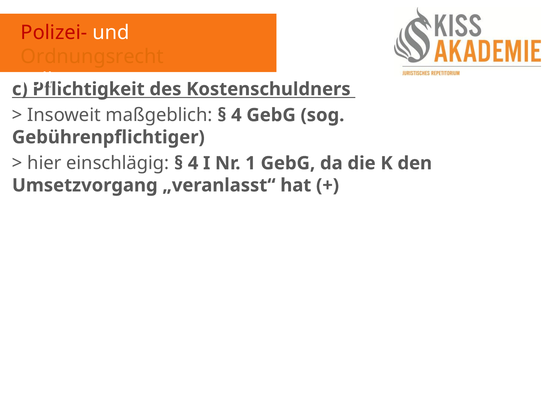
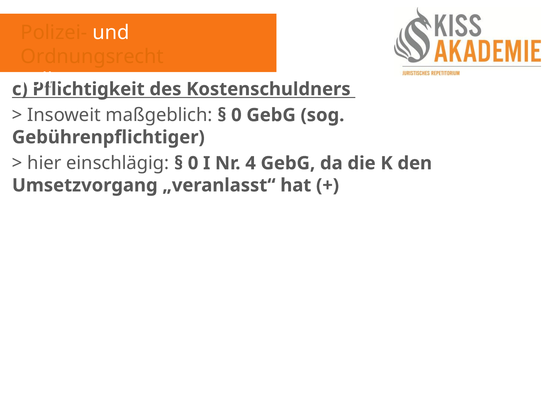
Polizei- colour: red -> orange (54, 32)
4: 4 -> 0 (236, 115)
4: 4 -> 0 (193, 163)
1: 1 -> 4 (251, 163)
